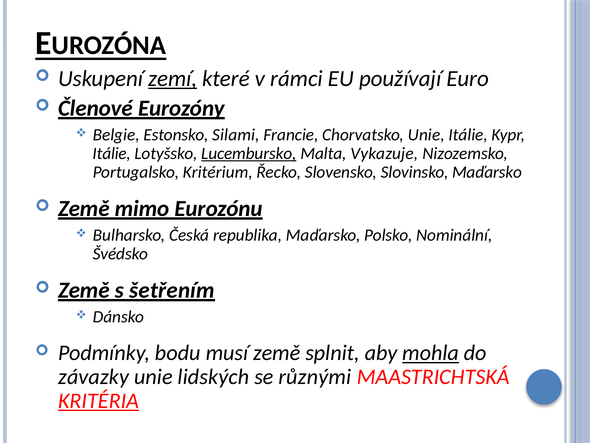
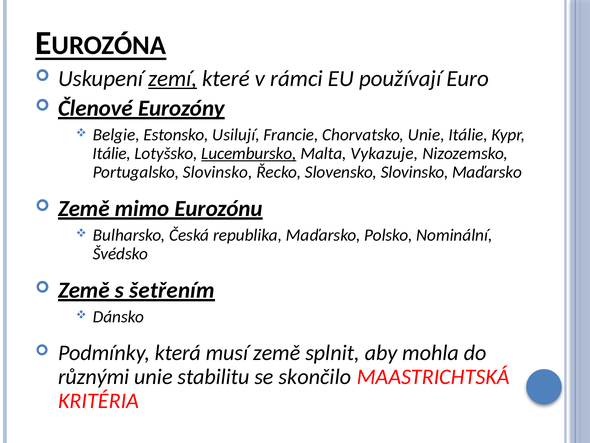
Silami: Silami -> Usilují (236, 135)
Portugalsko Kritérium: Kritérium -> Slovinsko (218, 172)
bodu: bodu -> která (178, 353)
mohla underline: present -> none (431, 353)
závazky: závazky -> různými (94, 377)
lidských: lidských -> stabilitu (213, 377)
různými: různými -> skončilo (315, 377)
KRITÉRIA underline: present -> none (99, 400)
